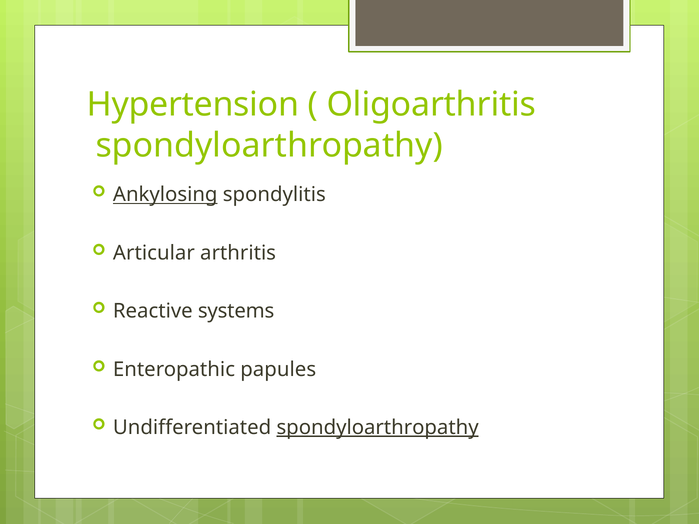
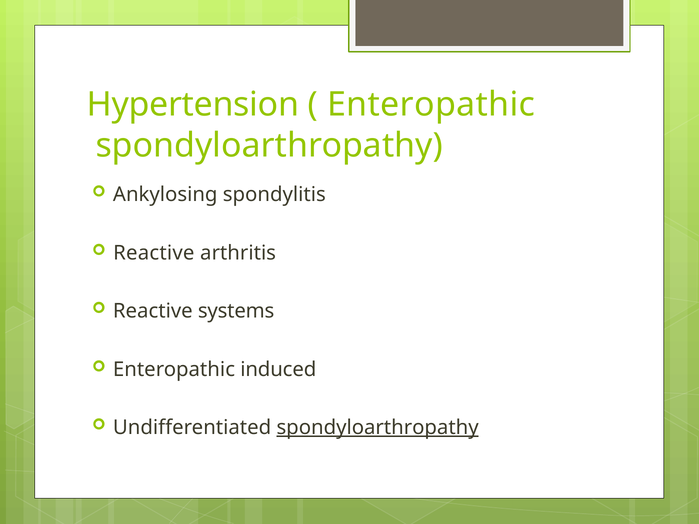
Oligoarthritis: Oligoarthritis -> Enteropathic (431, 105)
Ankylosing underline: present -> none (165, 195)
Articular: Articular -> Reactive (154, 253)
papules: papules -> induced (278, 369)
